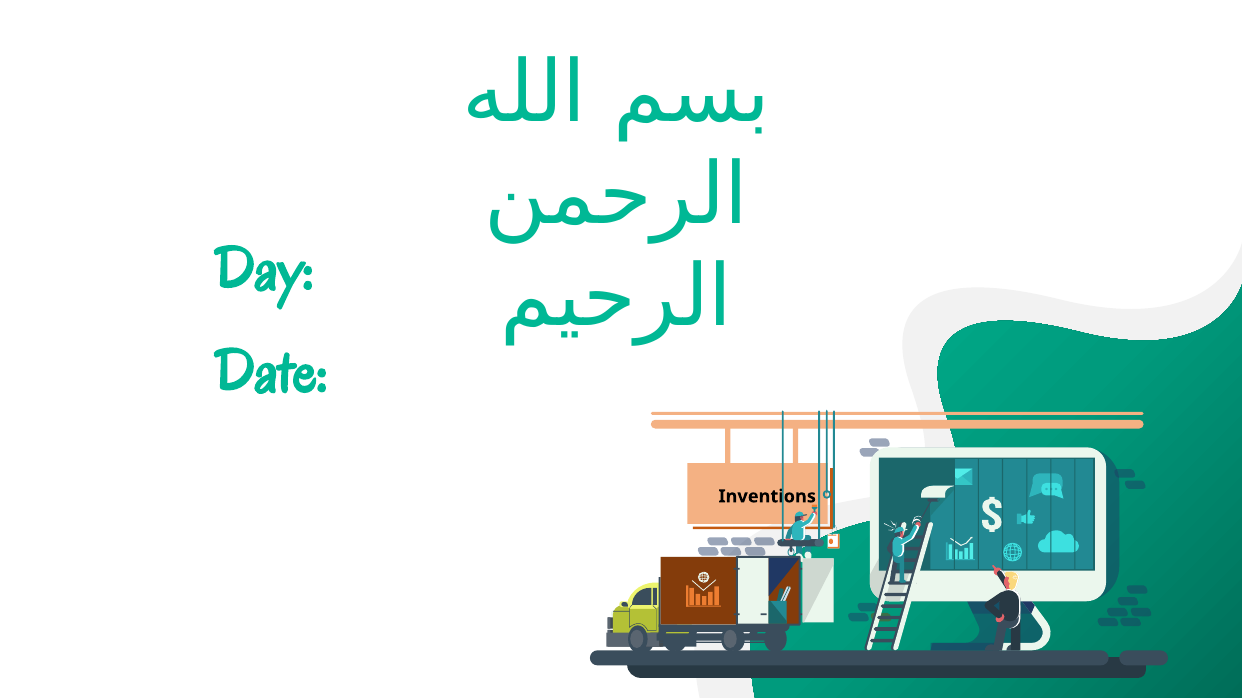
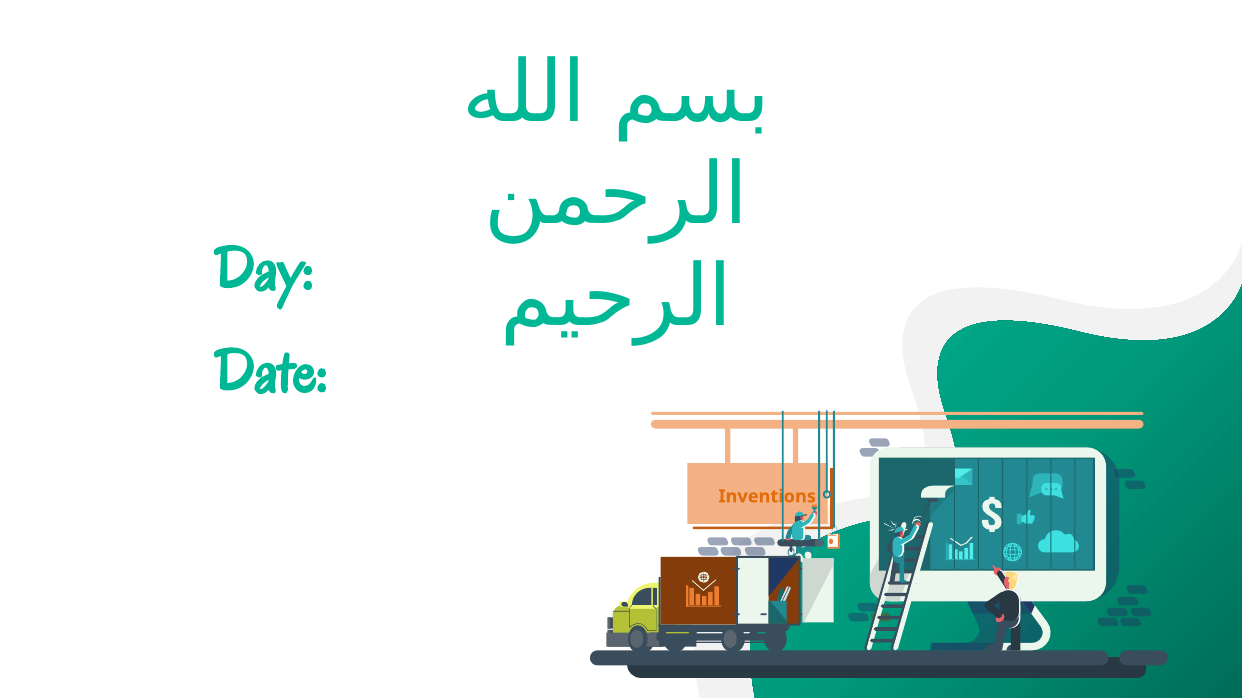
Inventions colour: black -> orange (767, 497)
